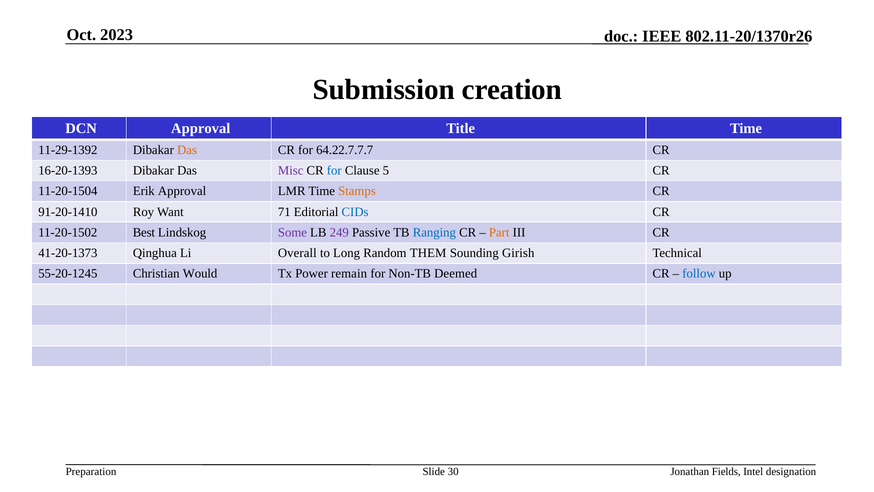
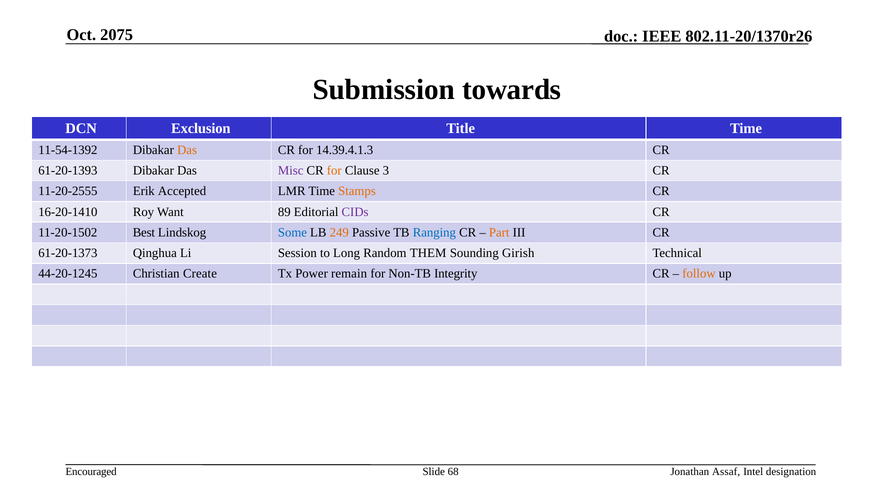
2023: 2023 -> 2075 (117, 35)
creation: creation -> towards (512, 89)
DCN Approval: Approval -> Exclusion (201, 128)
11-29-1392: 11-29-1392 -> 11-54-1392 (68, 150)
64.22.7.7.7: 64.22.7.7.7 -> 14.39.4.1.3 (345, 150)
16-20-1393: 16-20-1393 -> 61-20-1393 (68, 170)
for colour: blue -> orange (334, 170)
5: 5 -> 3 (386, 170)
11-20-1504: 11-20-1504 -> 11-20-2555 (68, 191)
Erik Approval: Approval -> Accepted (182, 191)
91-20-1410: 91-20-1410 -> 16-20-1410 (68, 212)
71: 71 -> 89 (284, 212)
CIDs colour: blue -> purple (355, 212)
Some colour: purple -> blue (292, 232)
249 colour: purple -> orange (339, 232)
41-20-1373: 41-20-1373 -> 61-20-1373 (68, 253)
Overall: Overall -> Session (297, 253)
55-20-1245: 55-20-1245 -> 44-20-1245 (68, 274)
Would: Would -> Create (200, 274)
Deemed: Deemed -> Integrity (456, 274)
follow colour: blue -> orange (699, 274)
Preparation: Preparation -> Encouraged (91, 471)
30: 30 -> 68 (453, 472)
Fields: Fields -> Assaf (726, 472)
